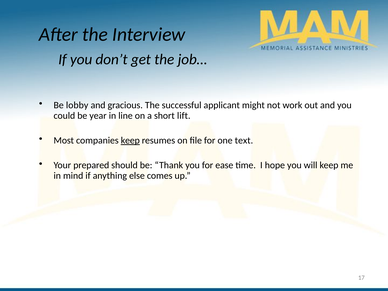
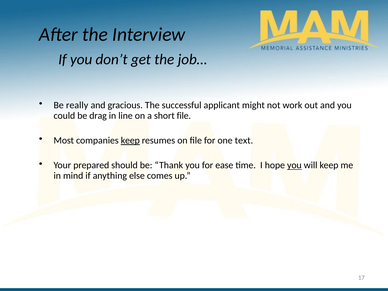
lobby: lobby -> really (77, 105)
year: year -> drag (98, 116)
short lift: lift -> file (184, 116)
you underline: none -> present (294, 165)
